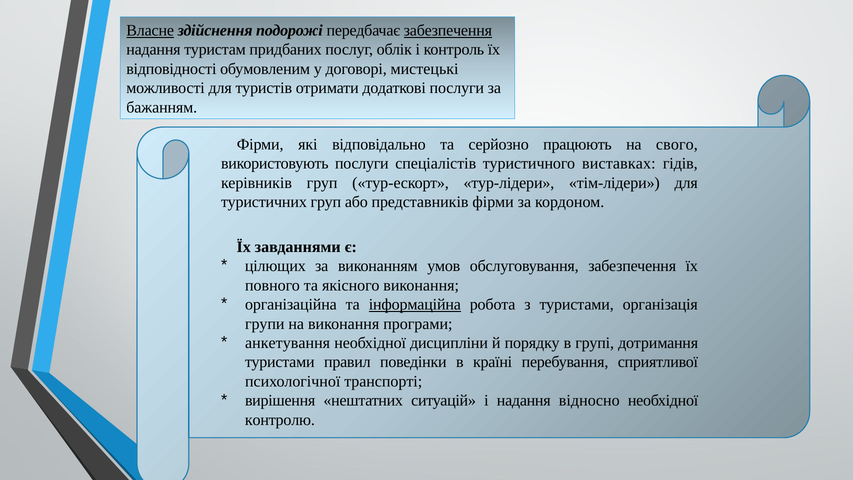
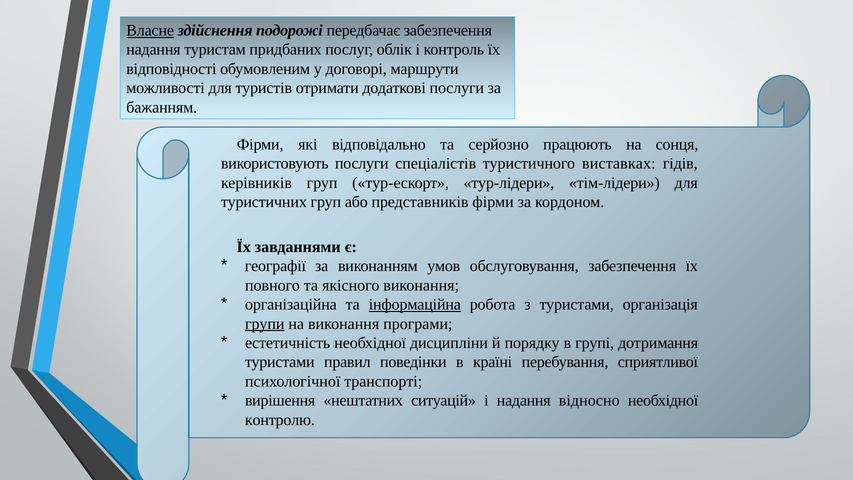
забезпечення underline: present -> none (448, 30)
мистецькі: мистецькі -> маршрути (425, 69)
свого: свого -> сонця (677, 144)
цілющих: цілющих -> географії (275, 266)
групи underline: none -> present (265, 324)
анкетування: анкетування -> естетичність (288, 343)
